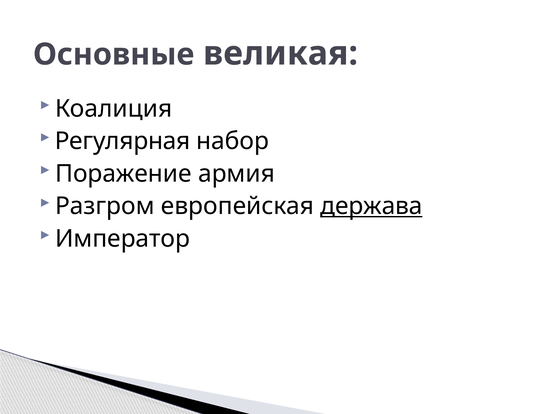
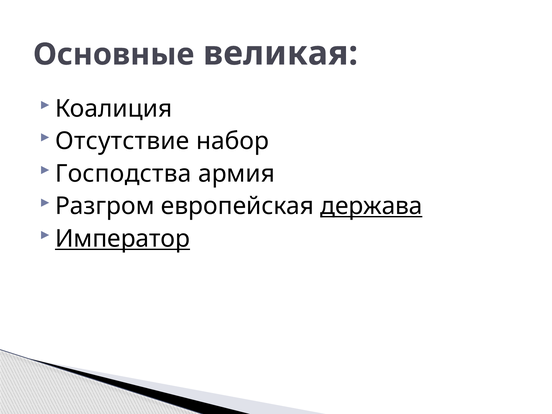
Регулярная: Регулярная -> Отсутствие (122, 141)
Поражение: Поражение -> Господства (123, 174)
Император underline: none -> present (123, 239)
